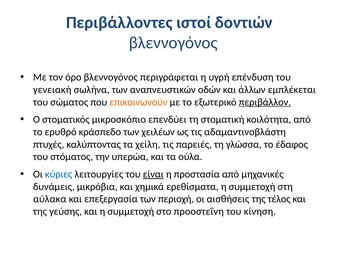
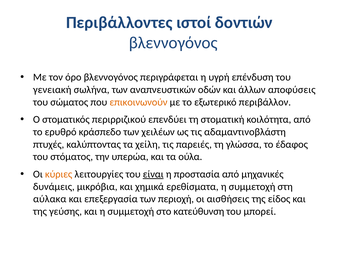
εμπλέκεται: εμπλέκεται -> αποφύσεις (292, 89)
περιβάλλον underline: present -> none (265, 102)
μικροσκόπιο: μικροσκόπιο -> περιρριζικού (119, 119)
κύριες colour: blue -> orange (59, 174)
τέλος: τέλος -> είδος (279, 198)
προοστεΐνη: προοστεΐνη -> κατεύθυνση (199, 211)
κίνηση: κίνηση -> μπορεί (260, 211)
